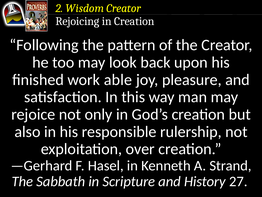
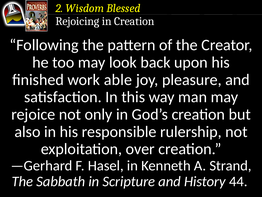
Wisdom Creator: Creator -> Blessed (124, 8)
27: 27 -> 44 (238, 181)
